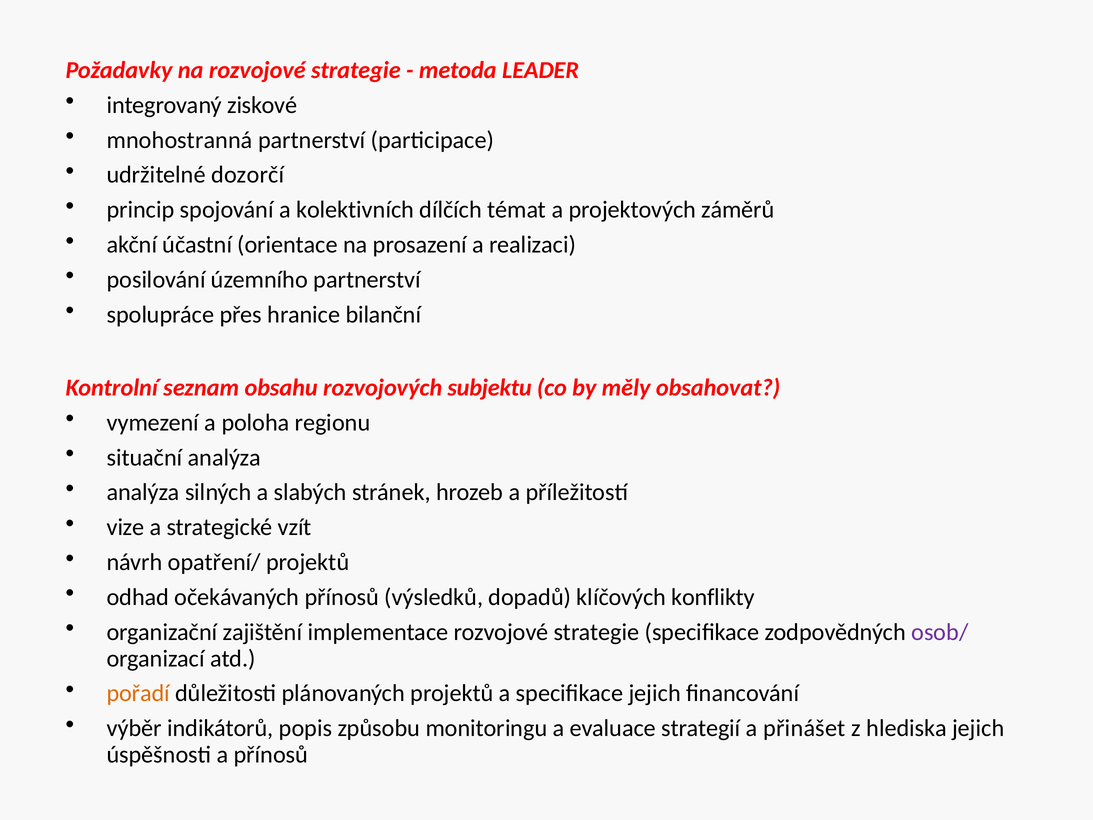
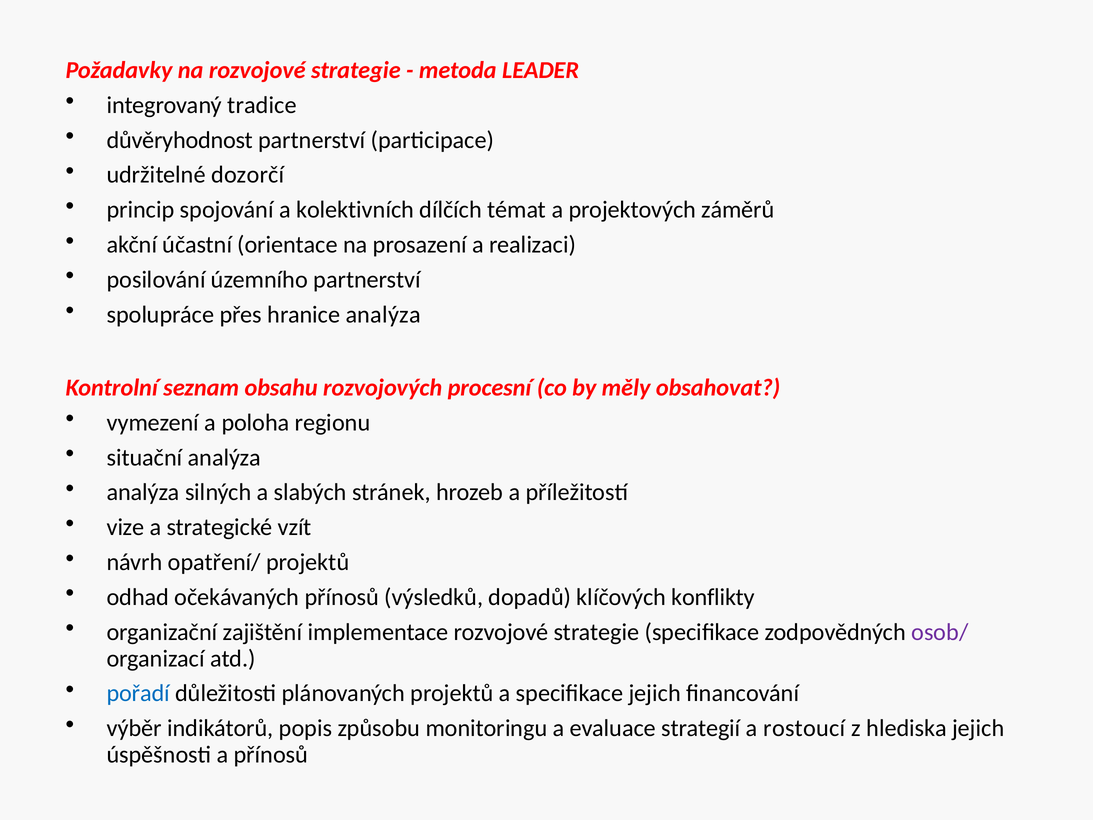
ziskové: ziskové -> tradice (262, 105)
mnohostranná: mnohostranná -> důvěryhodnost (180, 140)
hranice bilanční: bilanční -> analýza (383, 315)
subjektu: subjektu -> procesní (489, 387)
pořadí colour: orange -> blue (138, 693)
přinášet: přinášet -> rostoucí (804, 728)
